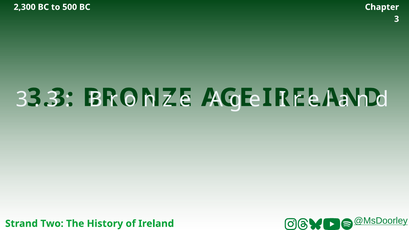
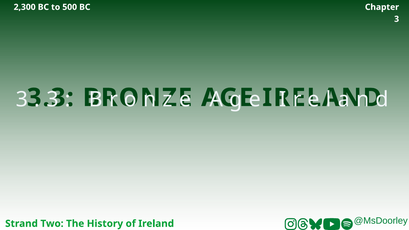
@MsDoorley underline: present -> none (381, 221)
